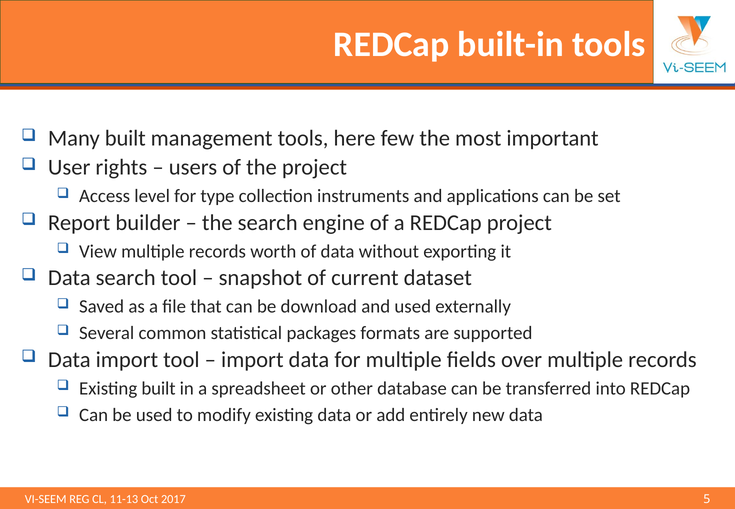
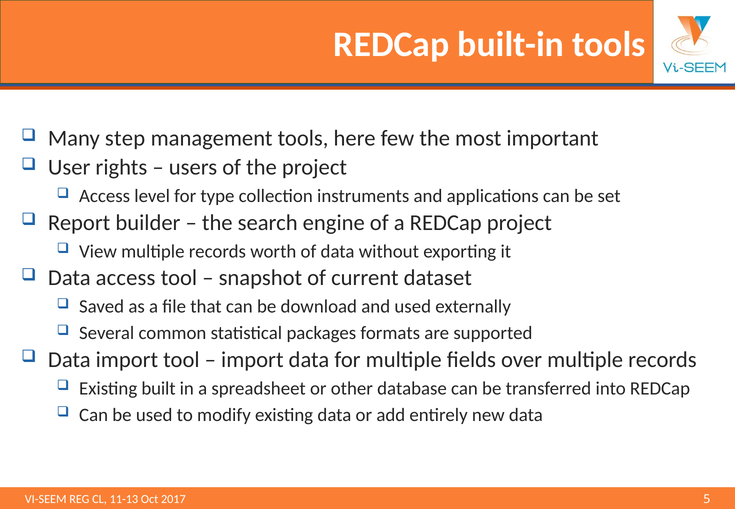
Many built: built -> step (125, 138)
Data search: search -> access (126, 278)
